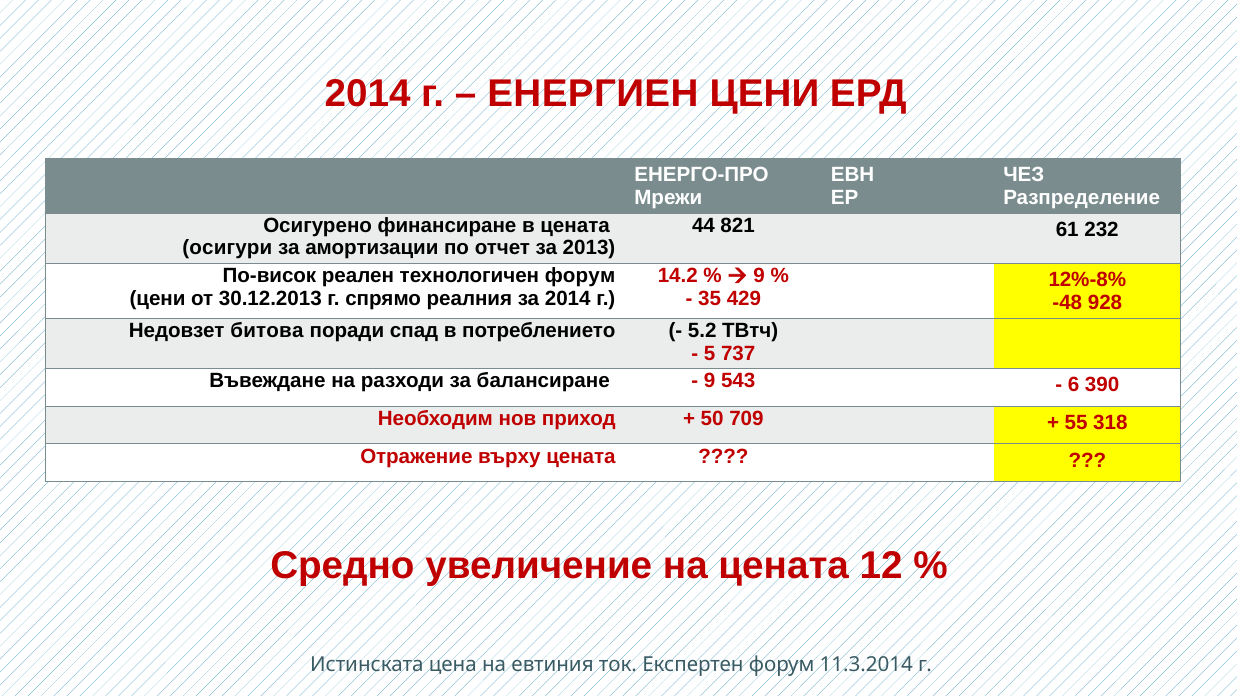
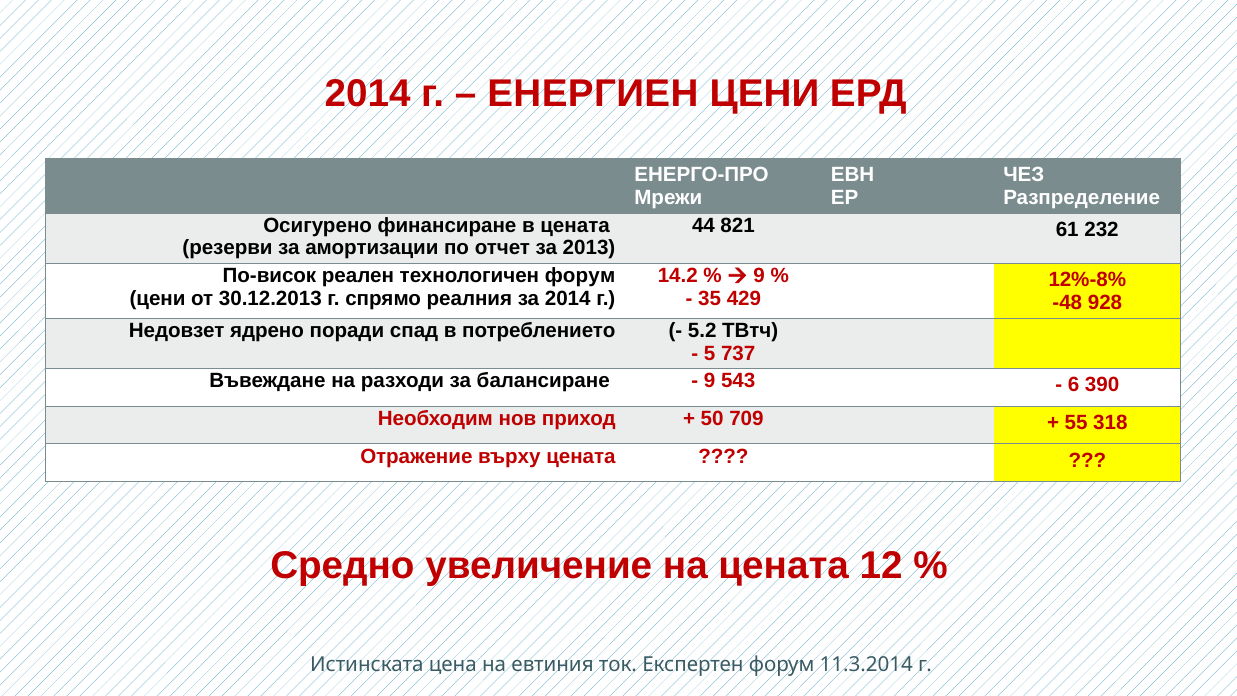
осигури: осигури -> резерви (228, 248)
битова: битова -> ядрено (267, 331)
